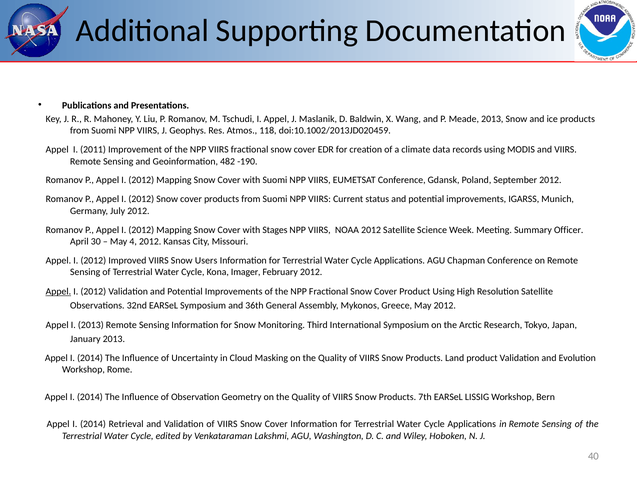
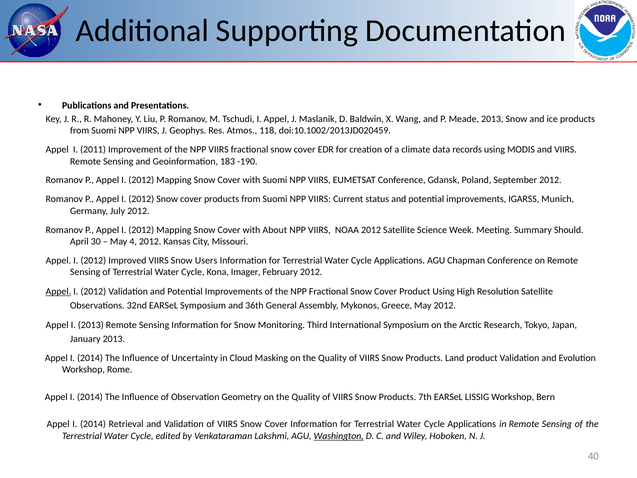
482: 482 -> 183 (228, 161)
Stages: Stages -> About (275, 230)
Officer: Officer -> Should (569, 230)
Washington underline: none -> present (339, 436)
